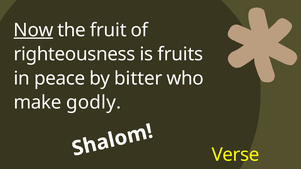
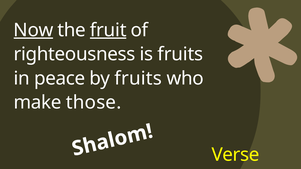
fruit underline: none -> present (108, 30)
by bitter: bitter -> fruits (138, 78)
godly: godly -> those (94, 103)
